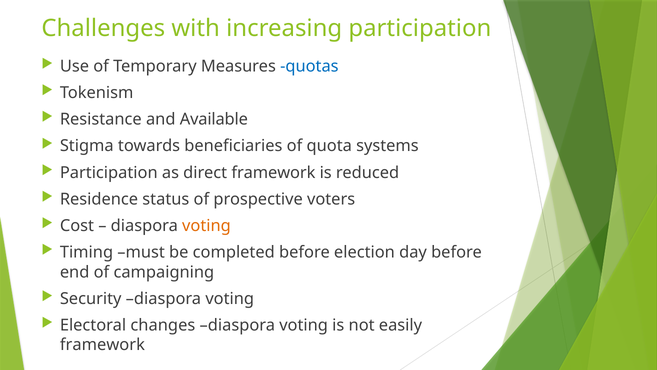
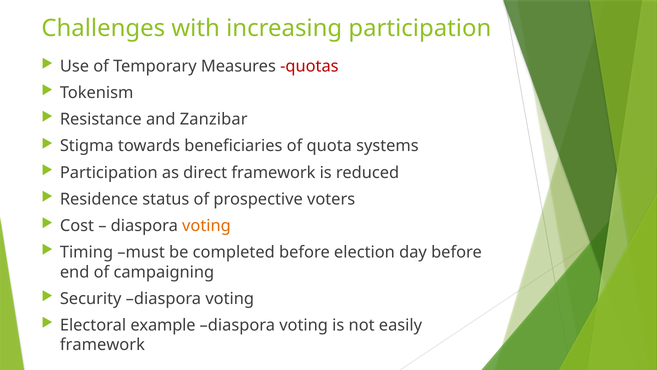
quotas colour: blue -> red (309, 66)
Available: Available -> Zanzibar (214, 119)
changes: changes -> example (163, 325)
